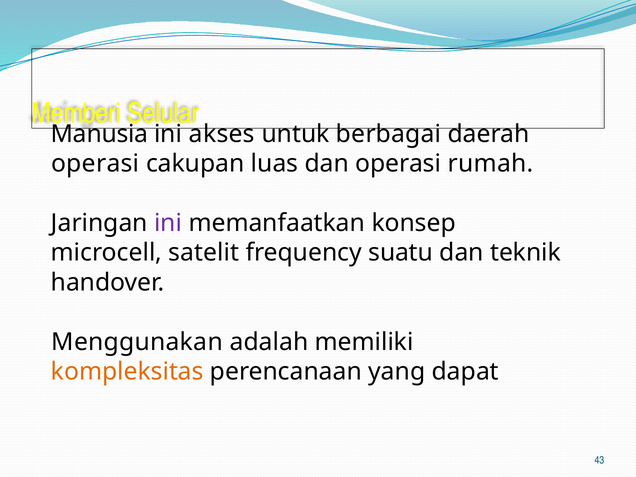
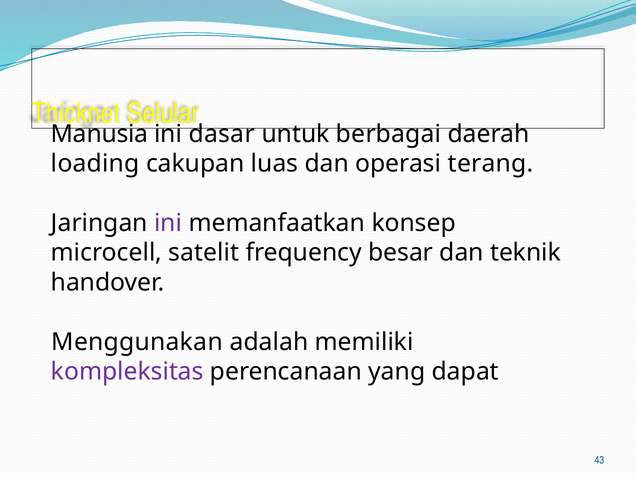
Memberi: Memberi -> Thicknet (76, 113)
akses: akses -> dasar (222, 134)
operasi: operasi -> loading (95, 164)
rumah: rumah -> terang (491, 164)
suatu: suatu -> besar (401, 253)
kompleksitas colour: orange -> purple (127, 372)
